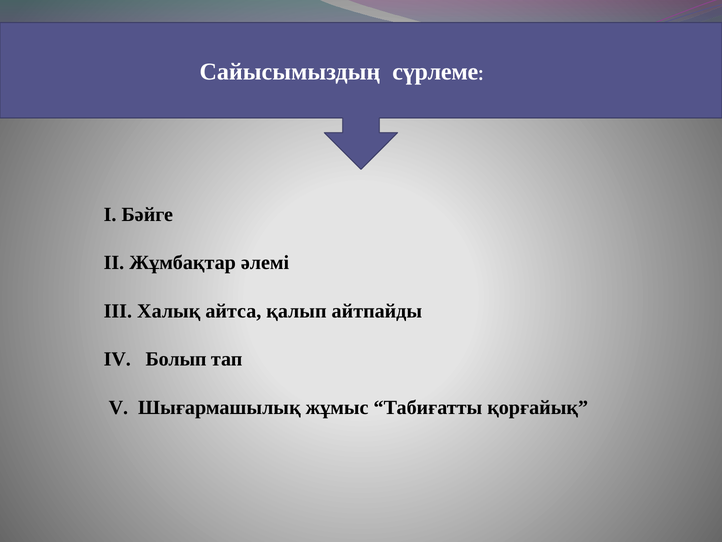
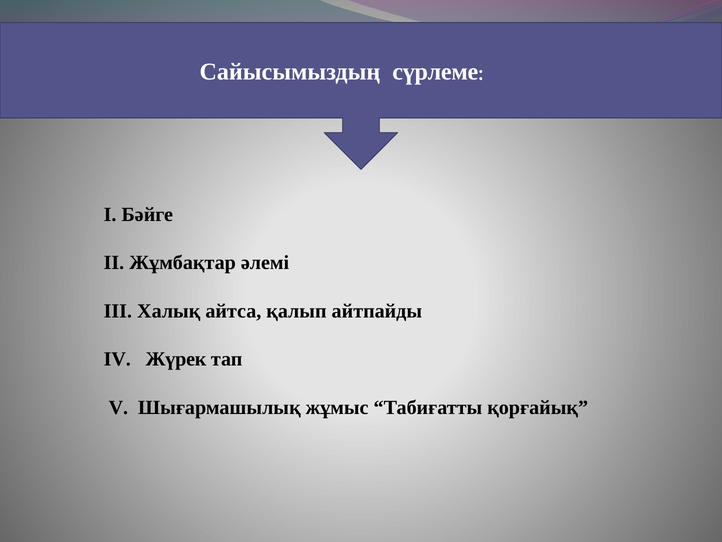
Болып: Болып -> Жүрек (176, 359)
